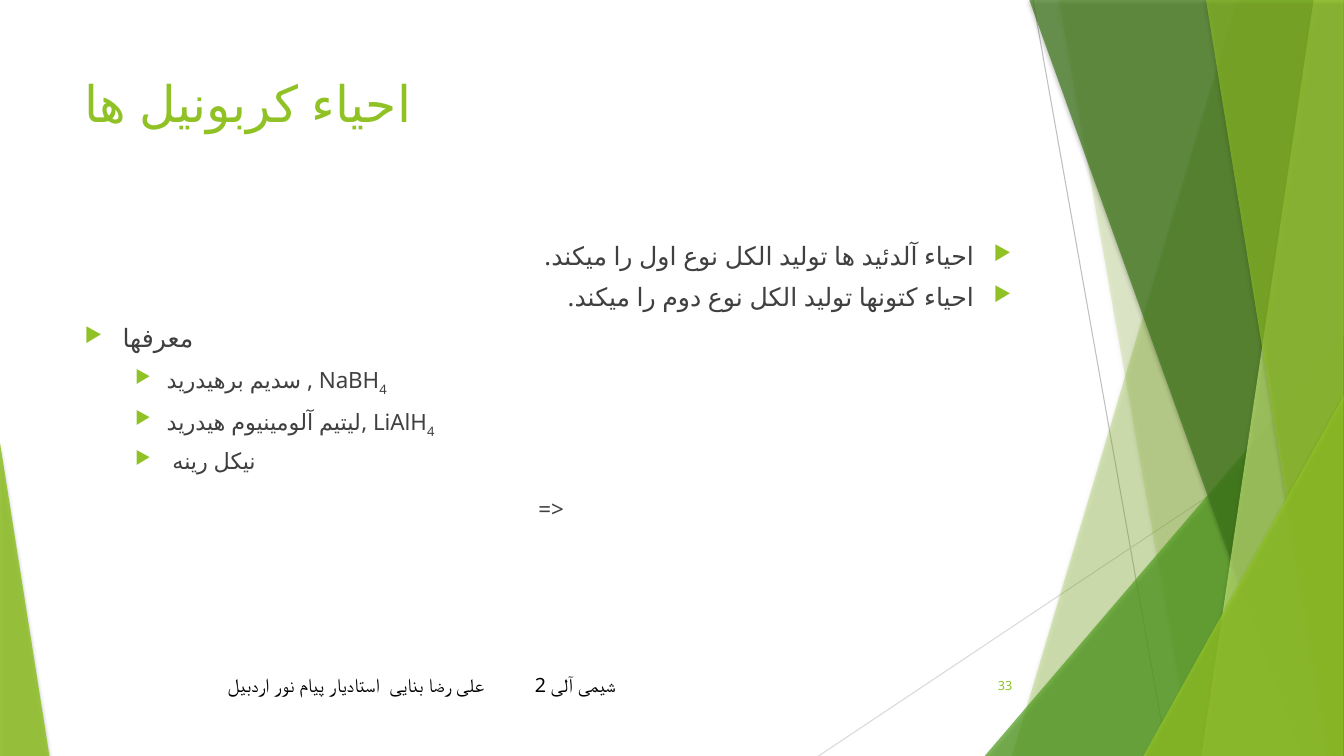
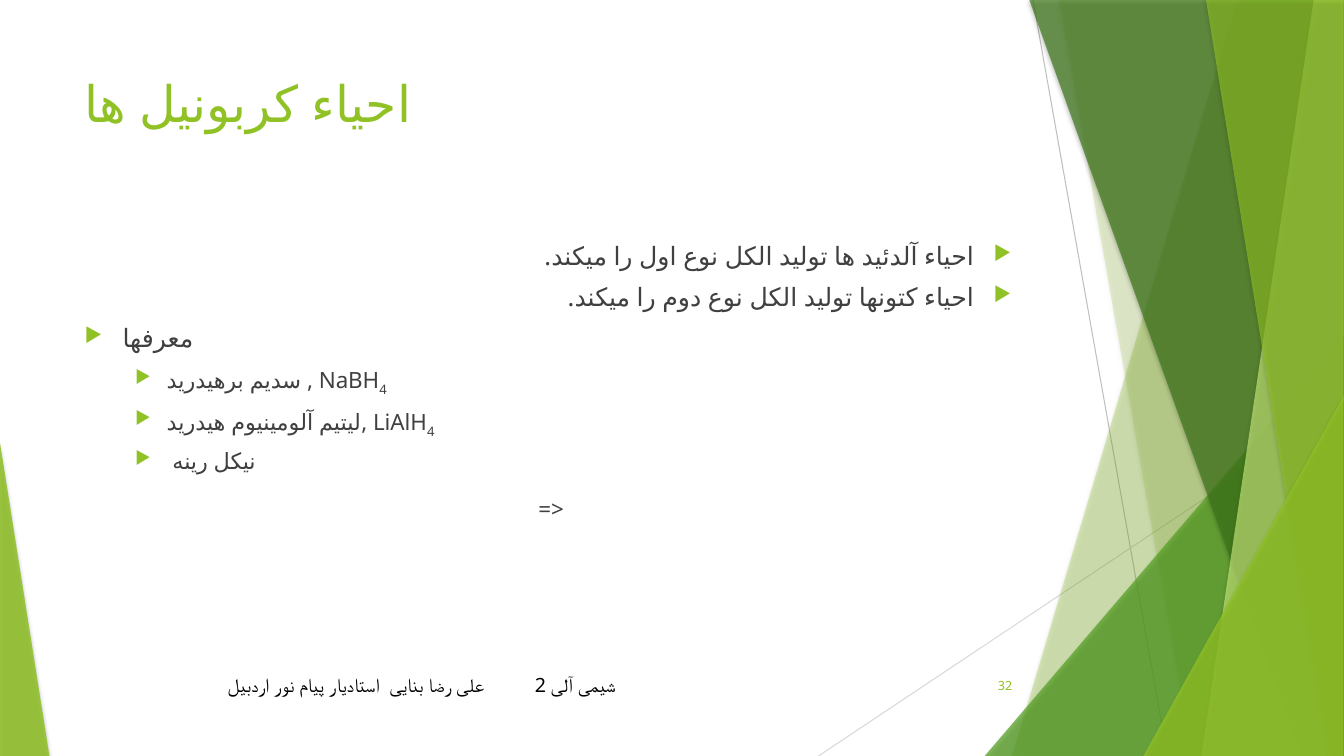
33: 33 -> 32 (1005, 686)
